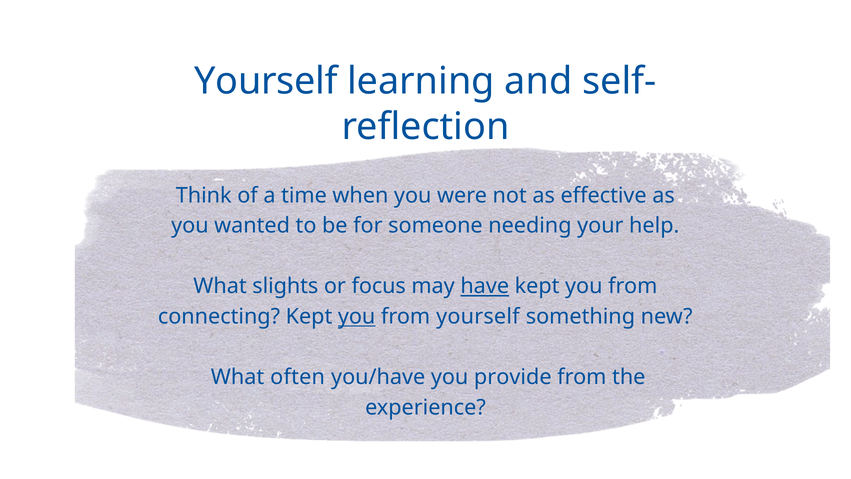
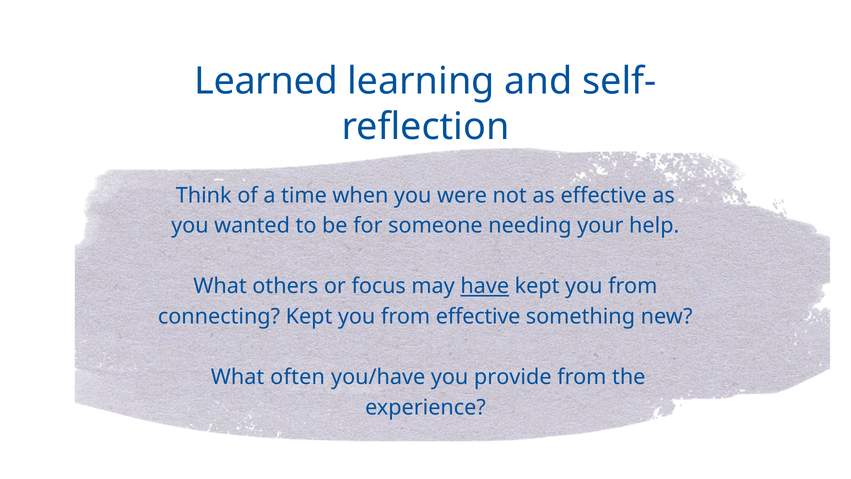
Yourself: Yourself -> Learned (266, 81)
slights: slights -> others (285, 286)
you underline: present -> none (357, 316)
from yourself: yourself -> effective (478, 316)
